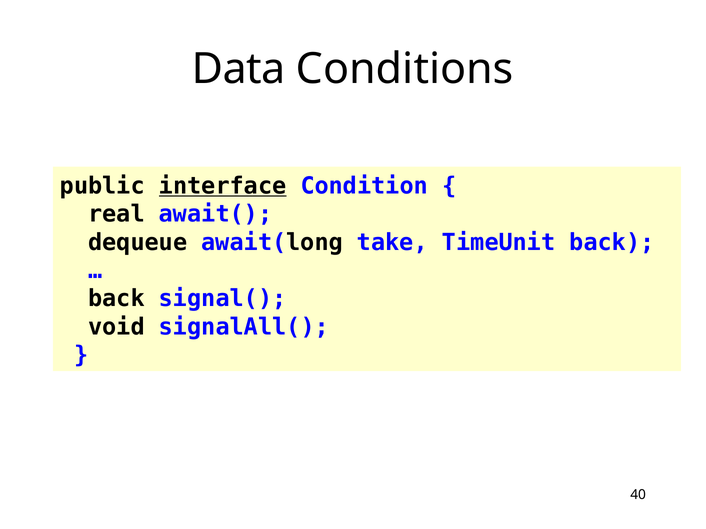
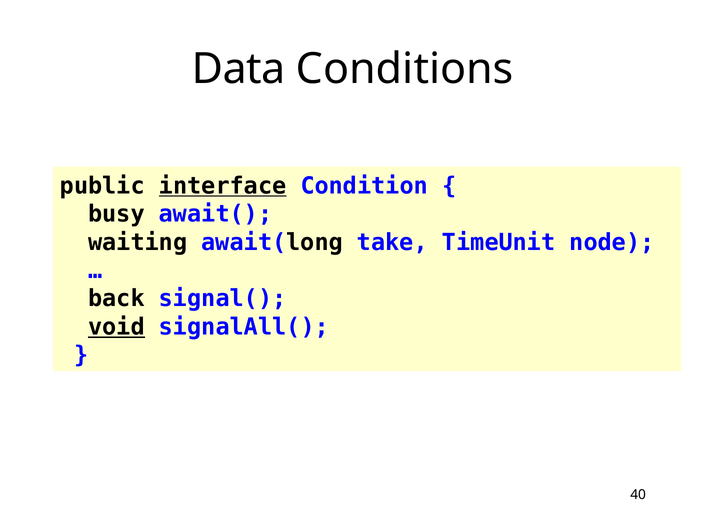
real: real -> busy (116, 214)
dequeue: dequeue -> waiting (138, 243)
TimeUnit back: back -> node (612, 243)
void underline: none -> present (116, 327)
